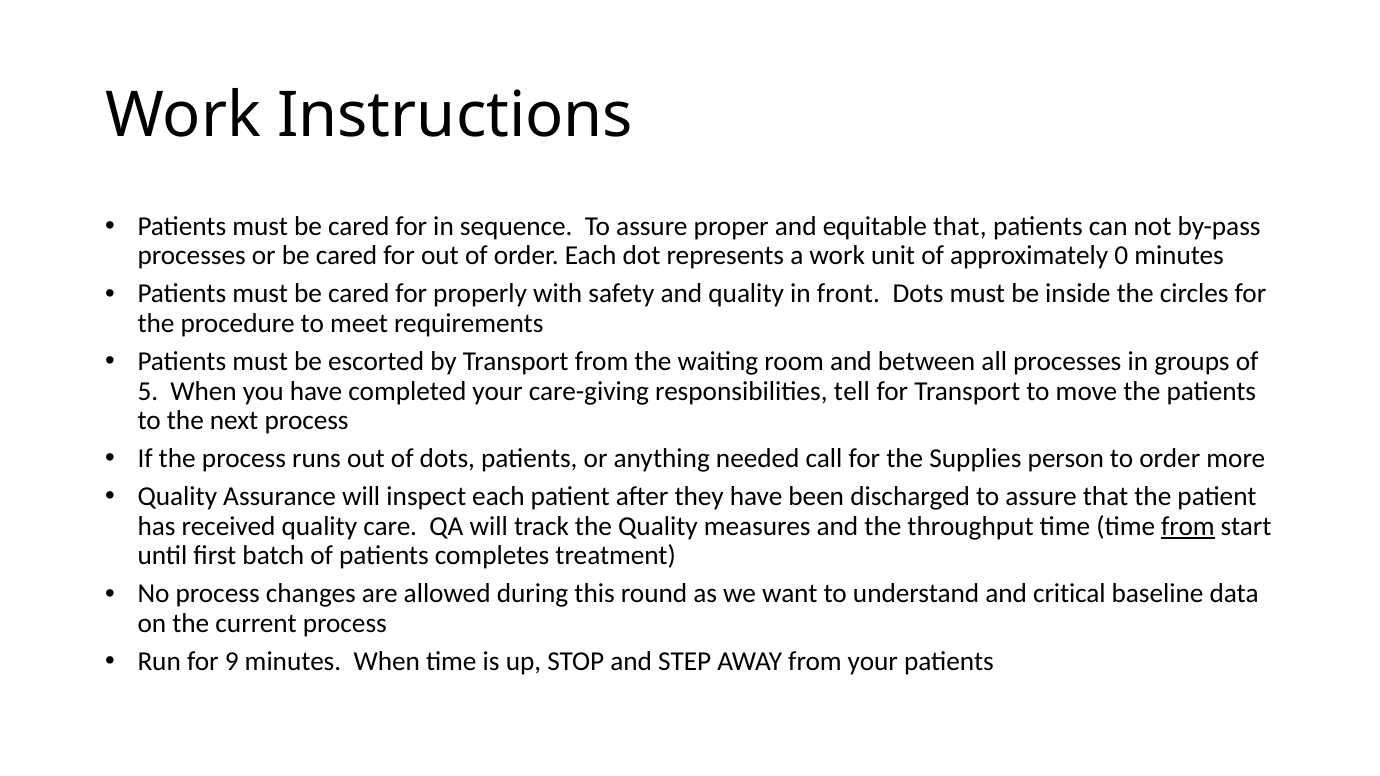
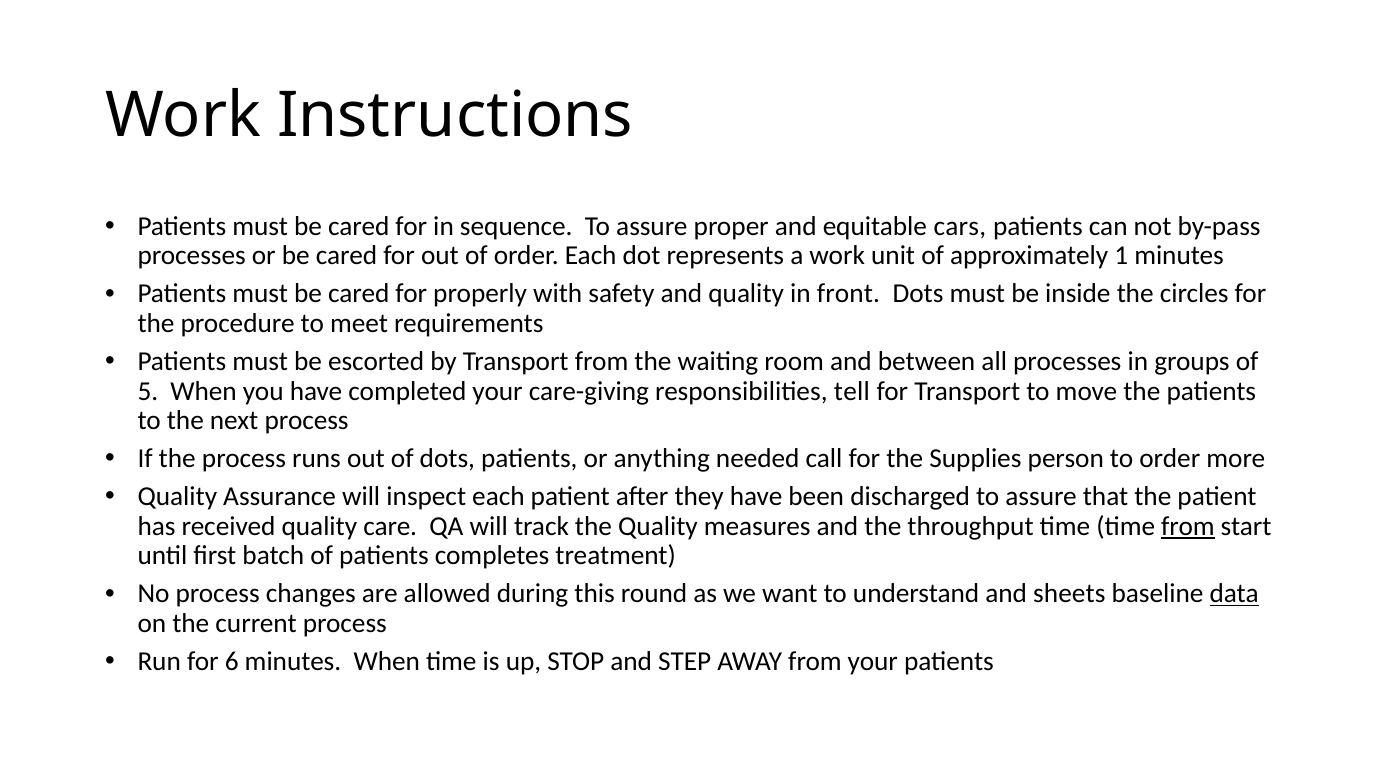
equitable that: that -> cars (960, 226)
0: 0 -> 1 (1121, 256)
critical: critical -> sheets (1069, 594)
data underline: none -> present (1234, 594)
9: 9 -> 6 (232, 662)
